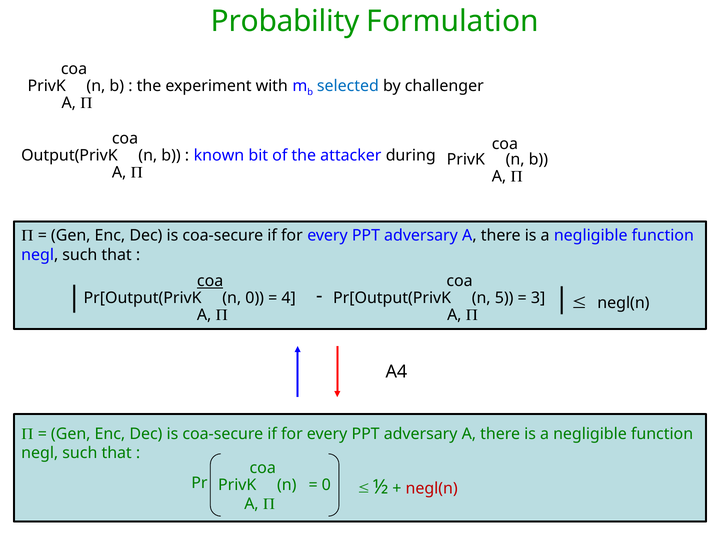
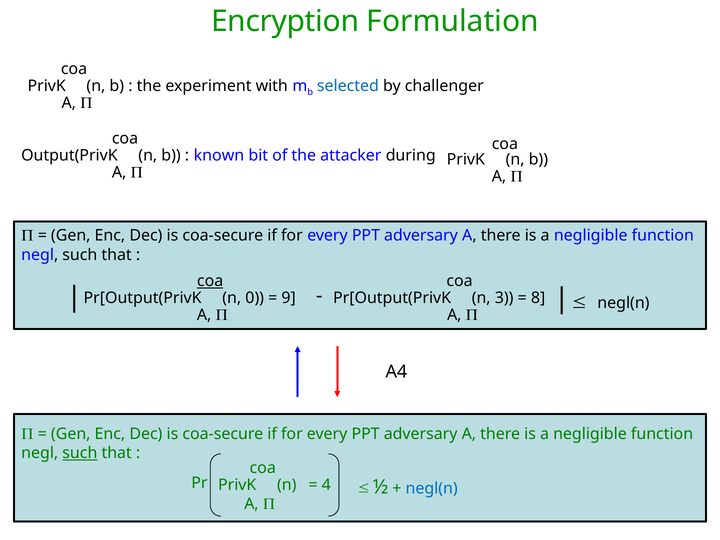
Probability: Probability -> Encryption (285, 21)
4: 4 -> 9 (289, 298)
5: 5 -> 3 (504, 298)
3: 3 -> 8 (538, 298)
such underline: none -> present (80, 453)
0: 0 -> 4 (326, 485)
negl(n colour: red -> blue (432, 488)
